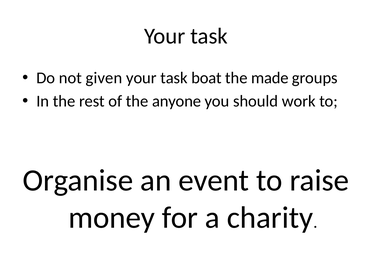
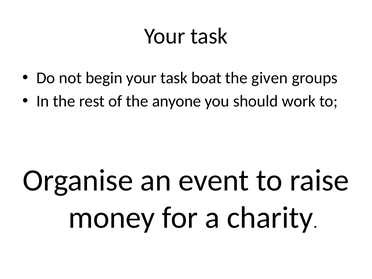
given: given -> begin (104, 78)
made: made -> given (270, 78)
